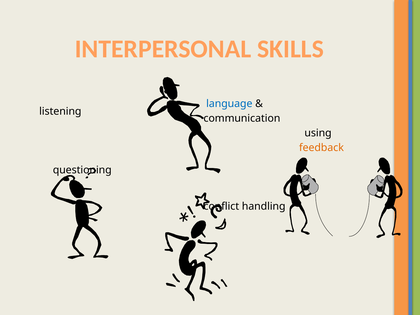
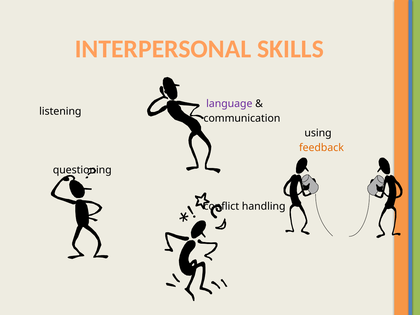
language colour: blue -> purple (229, 104)
